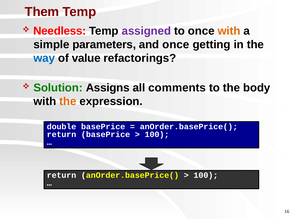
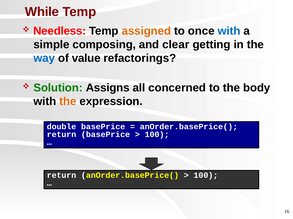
Them: Them -> While (42, 12)
assigned colour: purple -> orange (146, 31)
with colour: orange -> blue (229, 31)
parameters: parameters -> composing (104, 45)
and once: once -> clear (176, 45)
comments: comments -> concerned (177, 88)
